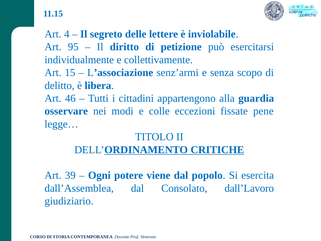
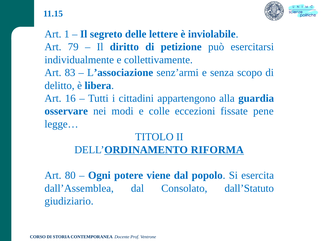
4: 4 -> 1 (67, 34)
95: 95 -> 79 (73, 47)
15: 15 -> 83 (70, 73)
46: 46 -> 16 (70, 98)
CRITICHE: CRITICHE -> RIFORMA (217, 150)
39: 39 -> 80 (70, 175)
dall’Lavoro: dall’Lavoro -> dall’Statuto (249, 188)
